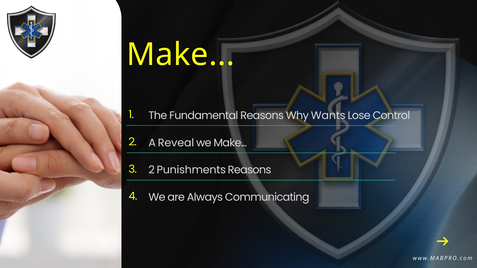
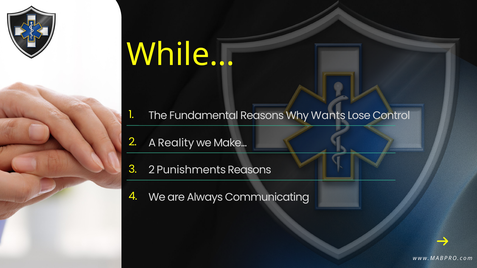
Make: Make -> While (181, 55)
Reveal: Reveal -> Reality (176, 143)
